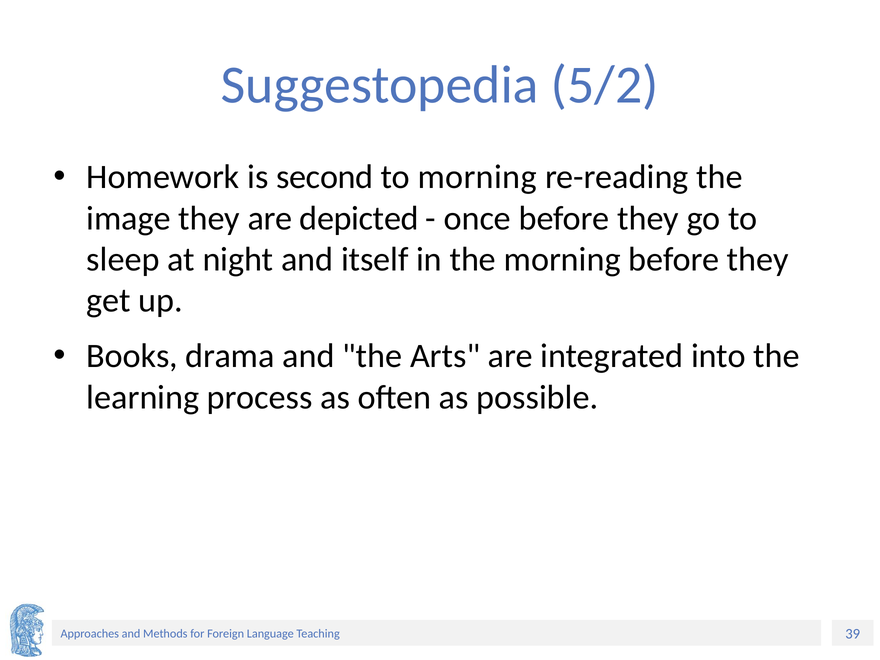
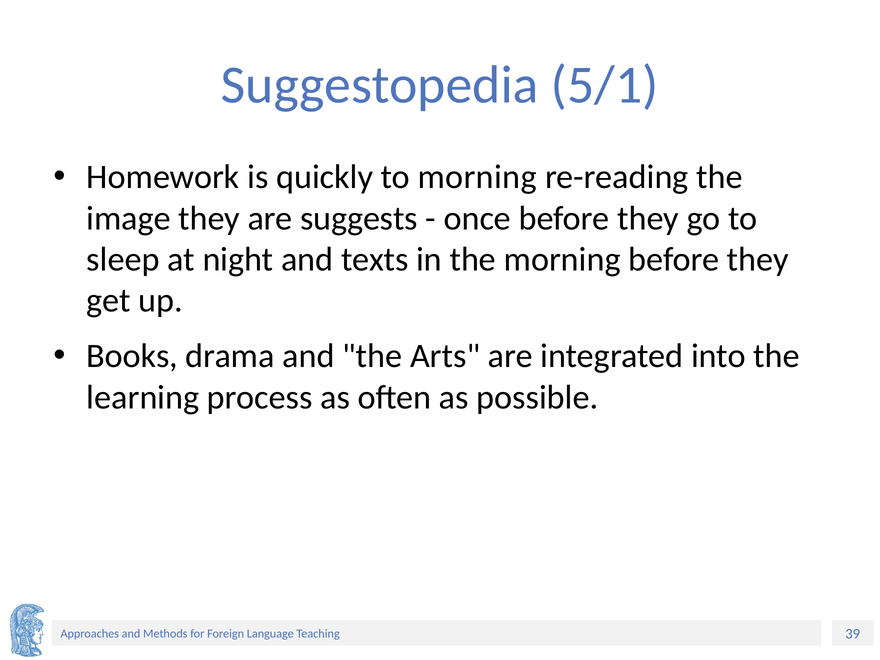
5/2: 5/2 -> 5/1 (605, 85)
second: second -> quickly (325, 177)
depicted: depicted -> suggests (359, 218)
itself: itself -> texts (375, 259)
